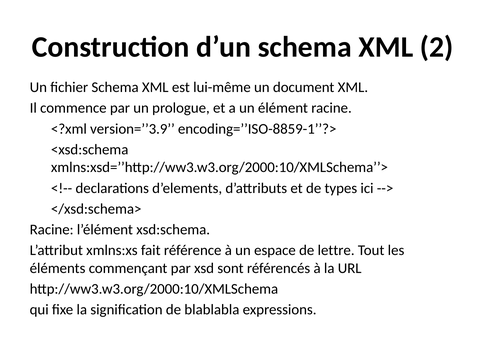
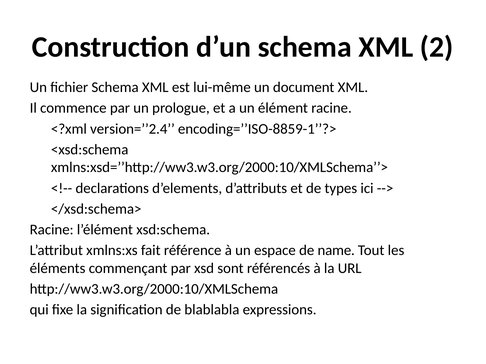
version=’’3.9: version=’’3.9 -> version=’’2.4 (132, 129)
lettre: lettre -> name (336, 251)
